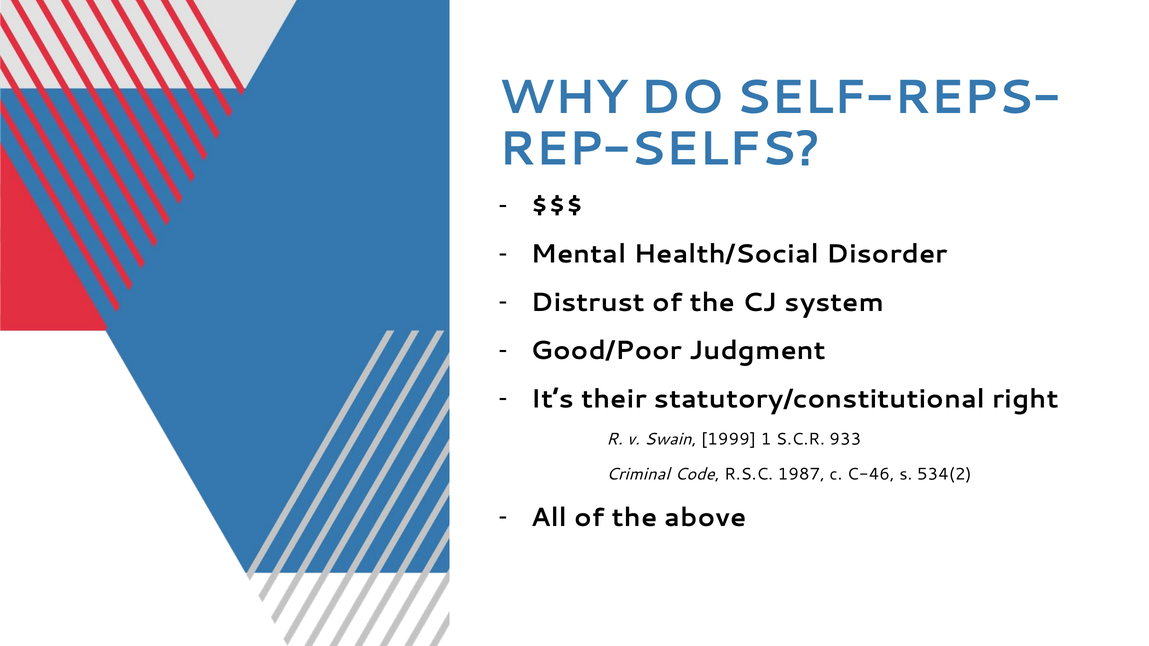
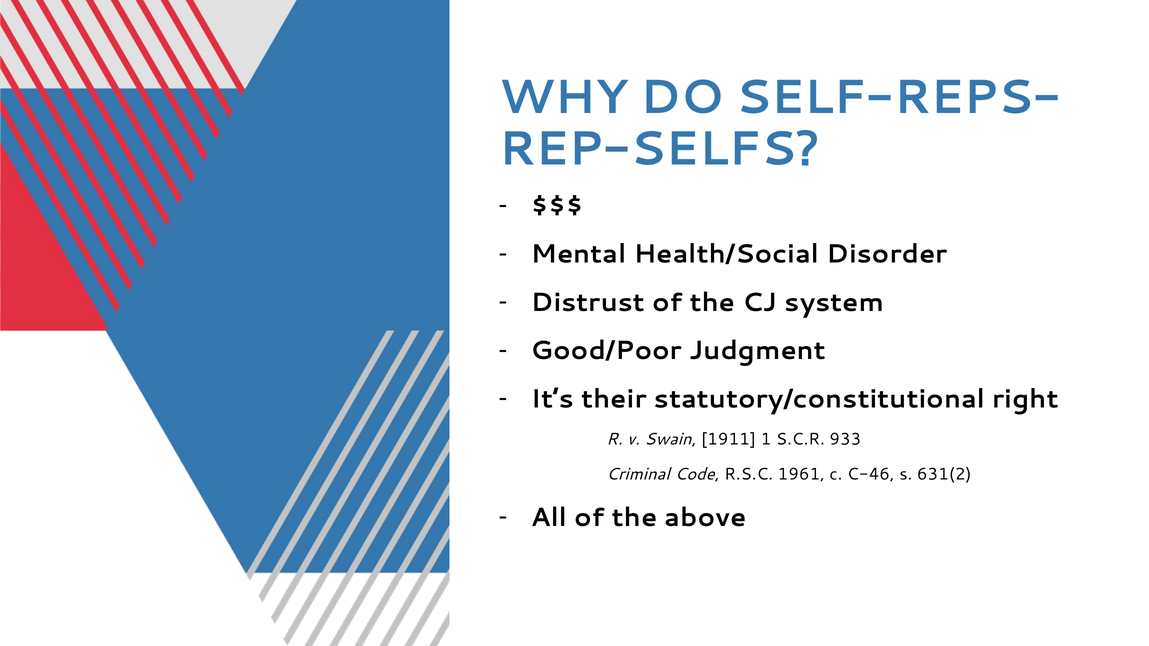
1999: 1999 -> 1911 (729, 439)
1987: 1987 -> 1961 (801, 474)
534(2: 534(2 -> 631(2 (944, 474)
